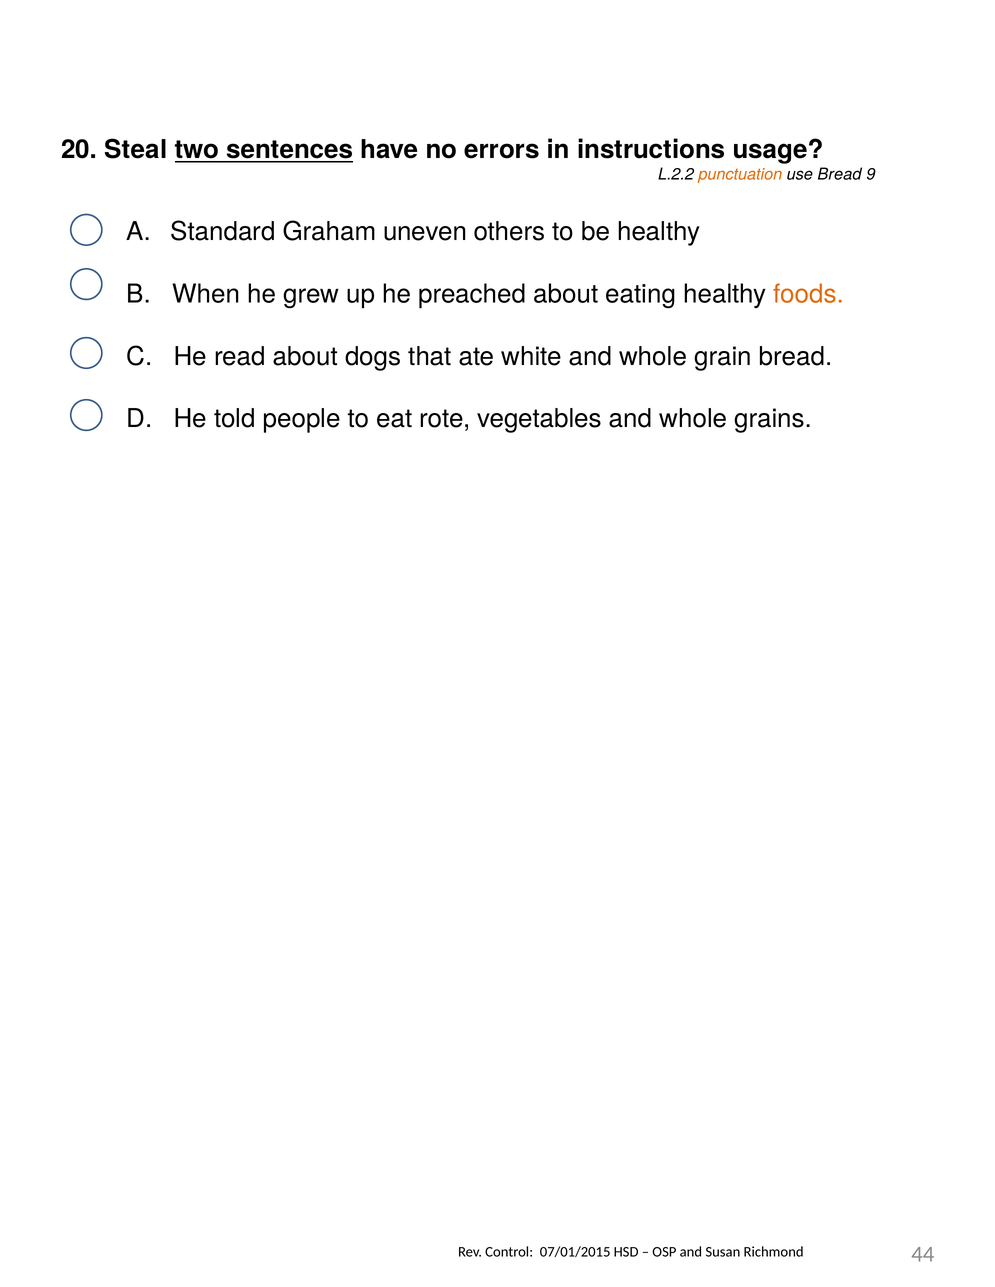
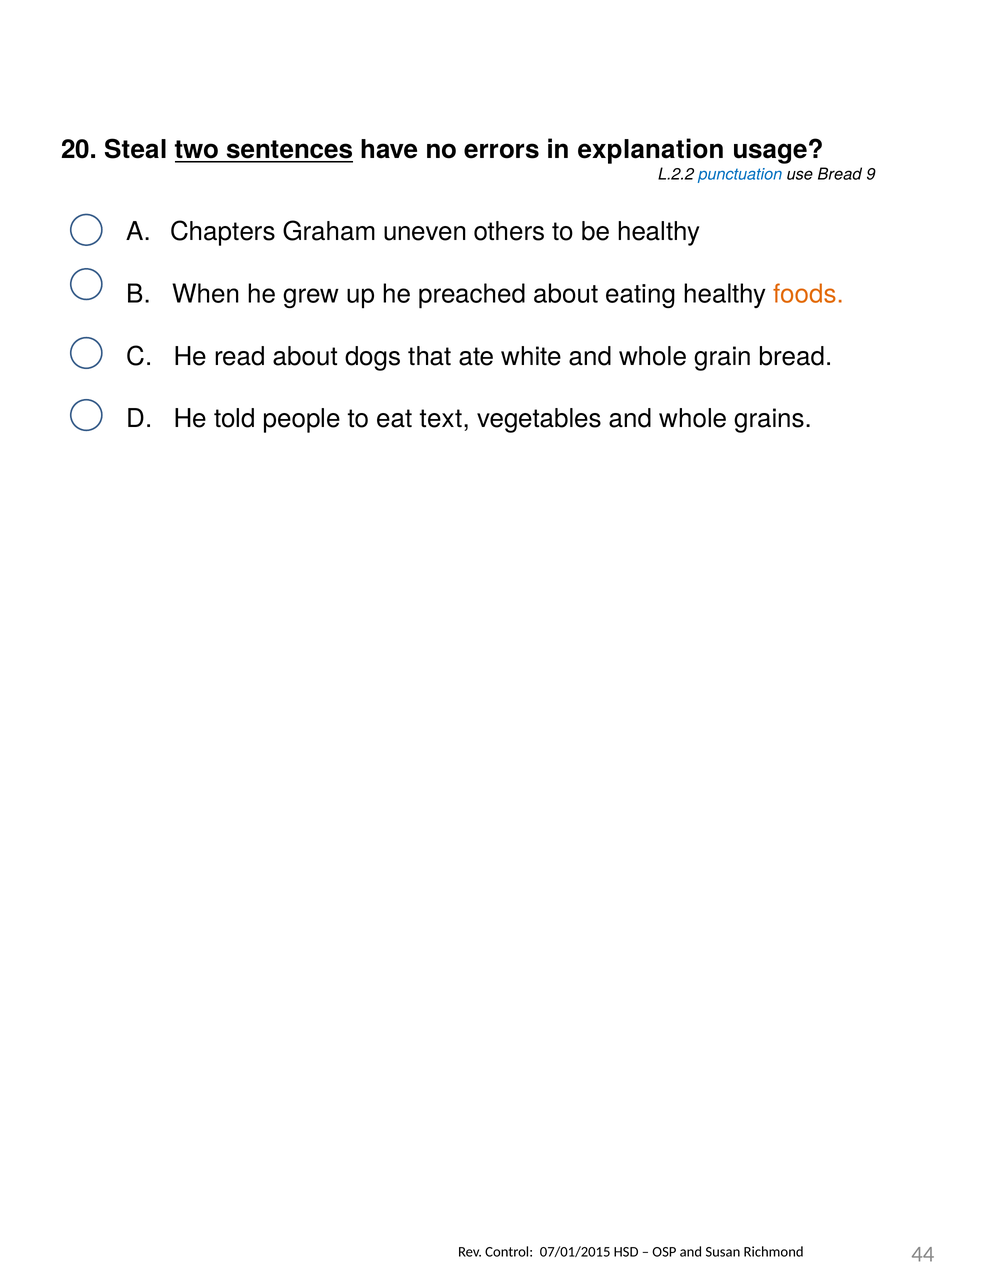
instructions: instructions -> explanation (651, 150)
punctuation colour: orange -> blue (740, 175)
Standard: Standard -> Chapters (223, 232)
rote: rote -> text (445, 419)
